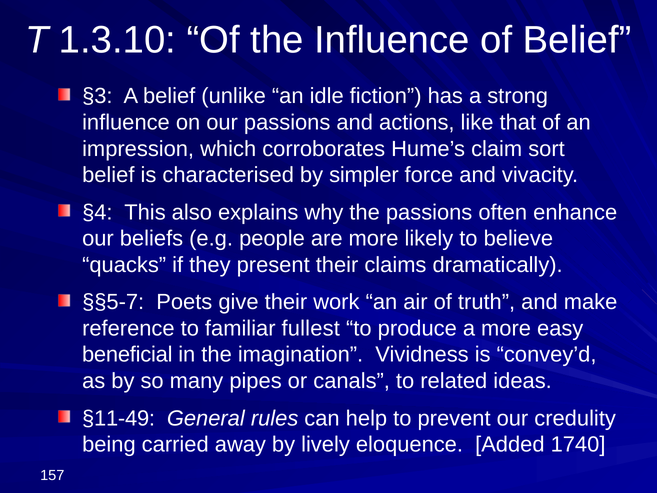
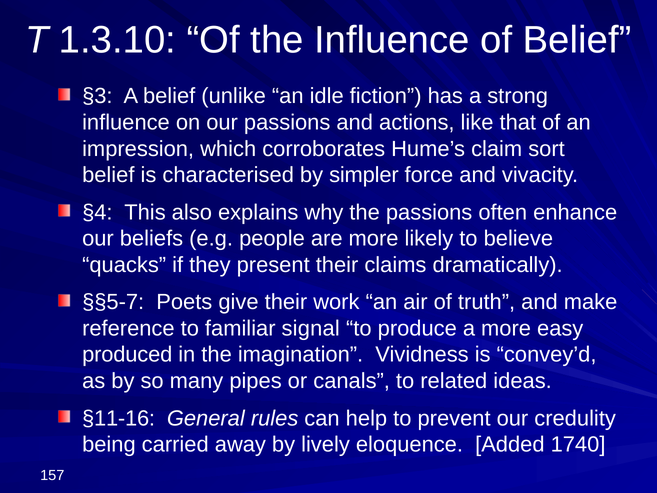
fullest: fullest -> signal (311, 328)
beneficial: beneficial -> produced (127, 355)
§11-49: §11-49 -> §11-16 (119, 418)
